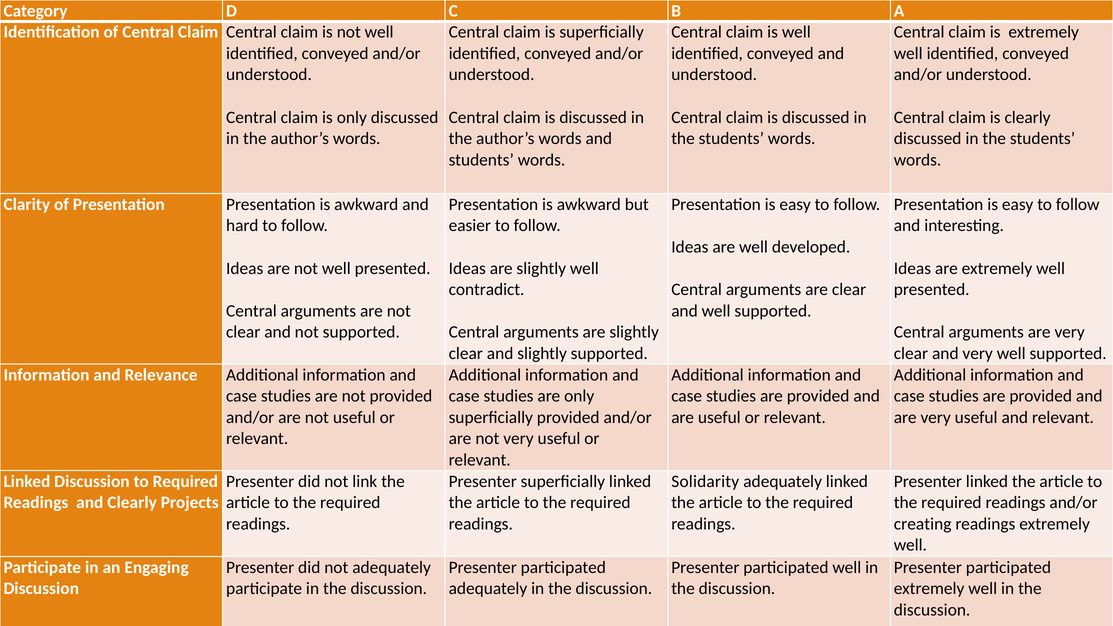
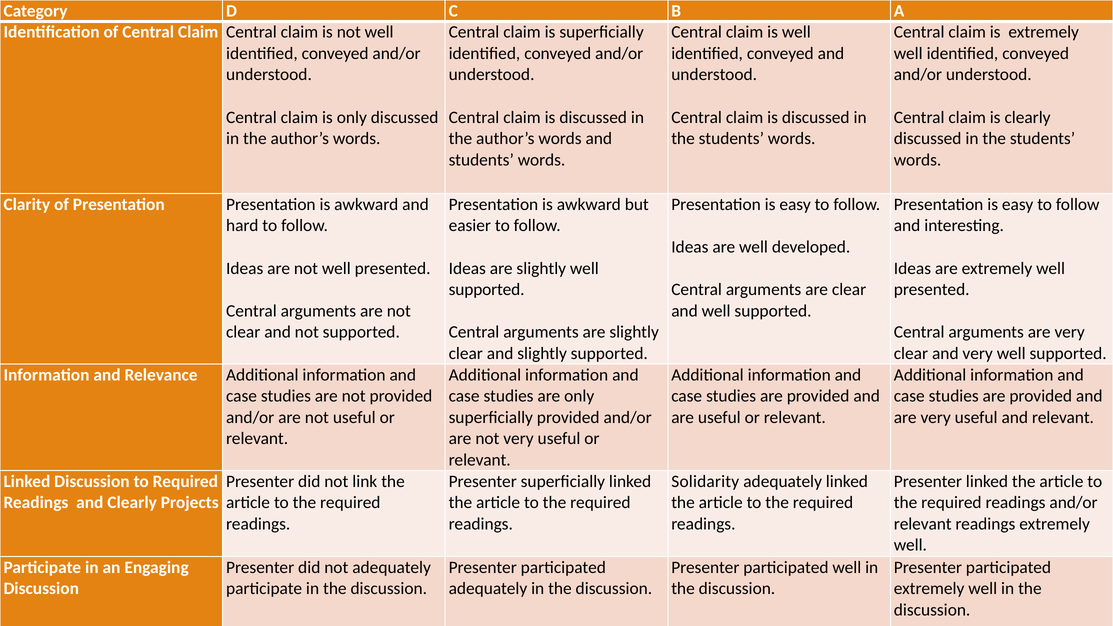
contradict: contradict -> supported (487, 290)
creating: creating -> relevant (923, 524)
